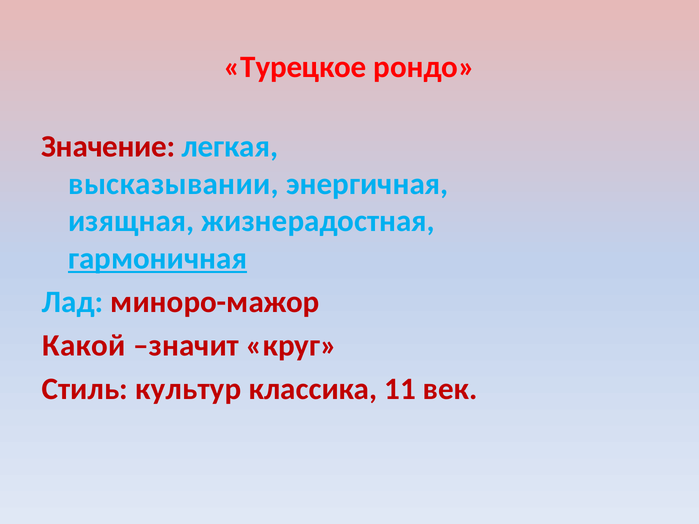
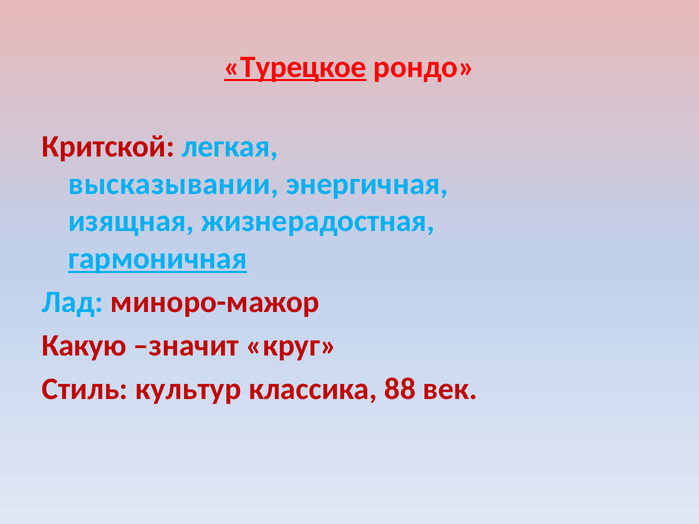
Турецкое underline: none -> present (295, 67)
Значение: Значение -> Критской (108, 147)
Какой: Какой -> Какую (84, 346)
11: 11 -> 88 (400, 389)
